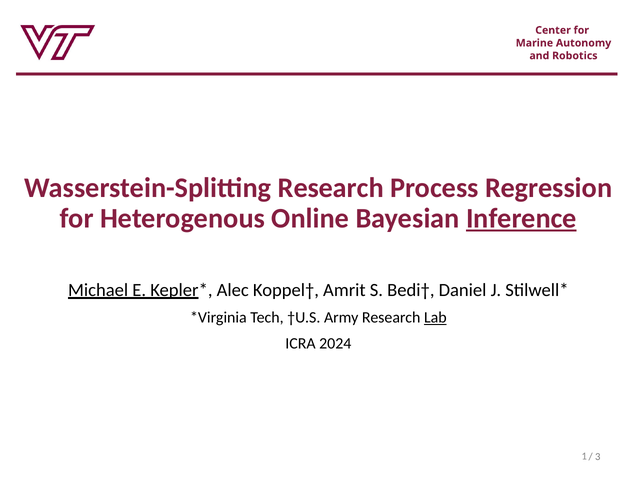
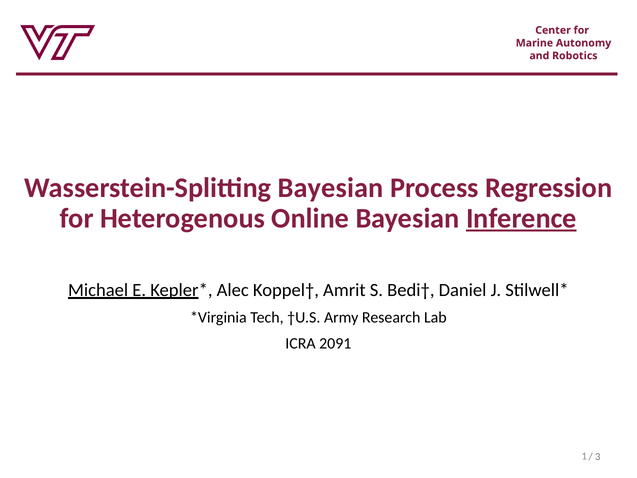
Wasserstein-Splitting Research: Research -> Bayesian (331, 188)
Lab underline: present -> none (435, 317)
2024: 2024 -> 2091 (335, 343)
